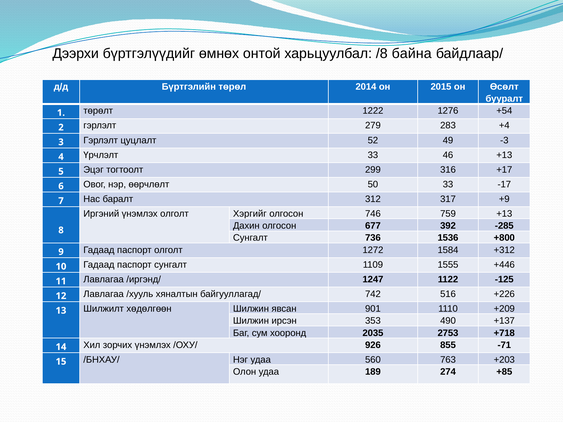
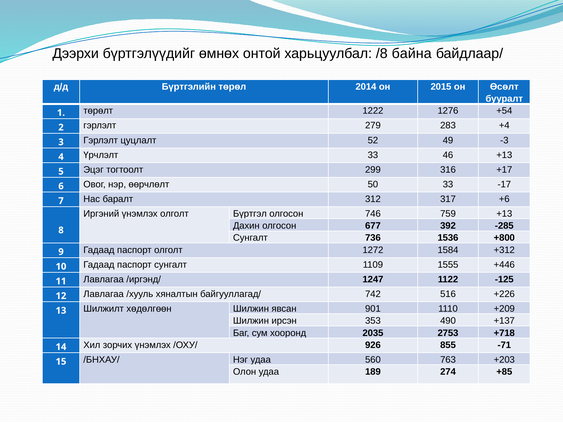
+9: +9 -> +6 (504, 199)
Хэргийг: Хэргийг -> Бүртгэл (250, 214)
